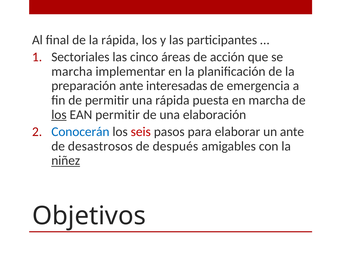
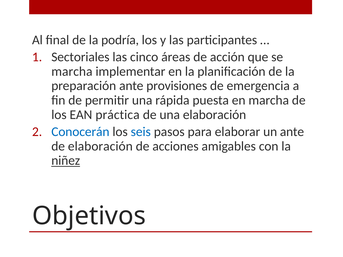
la rápida: rápida -> podría (120, 40)
interesadas: interesadas -> provisiones (177, 86)
los underline: present -> none (59, 115)
EAN permitir: permitir -> práctica (118, 115)
seis colour: red -> blue (141, 132)
de desastrosos: desastrosos -> elaboración (100, 146)
después: después -> acciones (176, 146)
